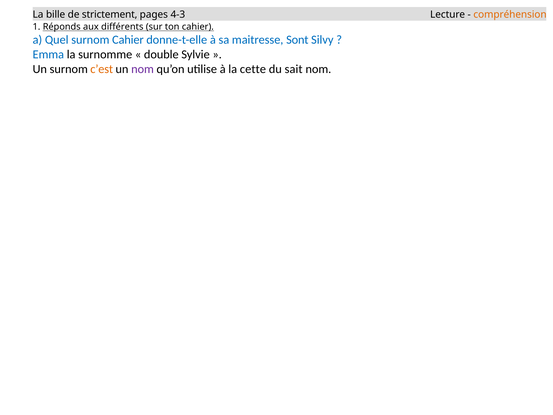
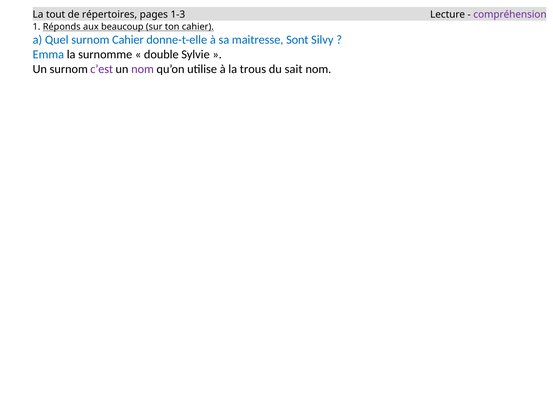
bille: bille -> tout (56, 14)
strictement: strictement -> répertoires (110, 14)
4-3: 4-3 -> 1-3 (178, 14)
compréhension colour: orange -> purple (510, 14)
différents: différents -> beaucoup (122, 27)
c’est colour: orange -> purple (102, 69)
cette: cette -> trous (253, 69)
